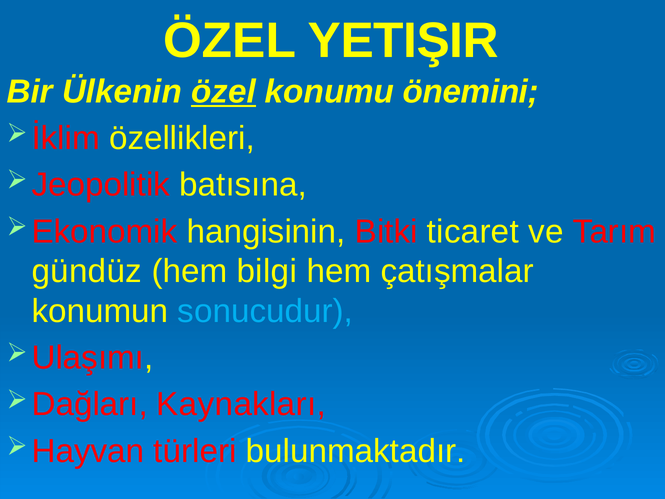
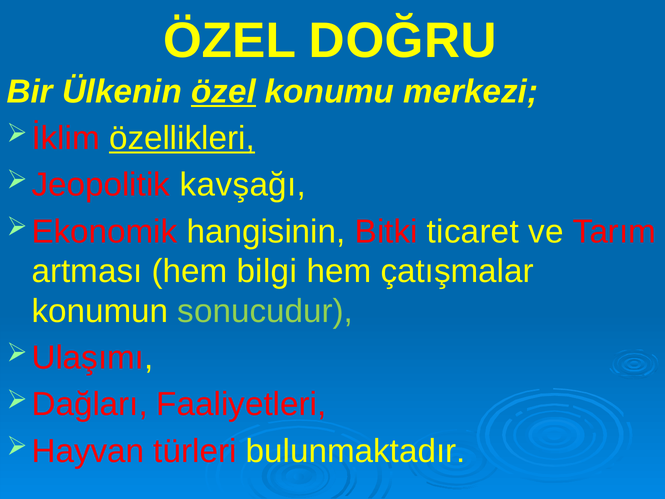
YETIŞIR: YETIŞIR -> DOĞRU (403, 41)
önemini: önemini -> merkezi (471, 92)
özellikleri underline: none -> present (182, 138)
batısına: batısına -> kavşağı (243, 185)
gündüz: gündüz -> artması (87, 271)
sonucudur colour: light blue -> light green (265, 311)
Kaynakları: Kaynakları -> Faaliyetleri (241, 404)
